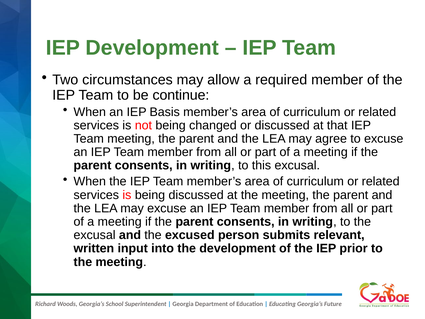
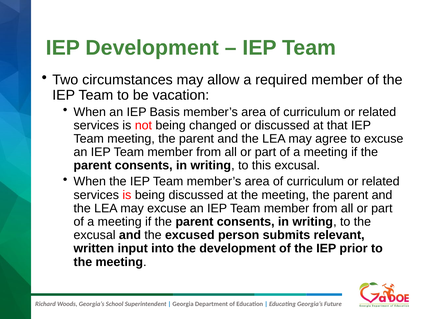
continue: continue -> vacation (181, 95)
